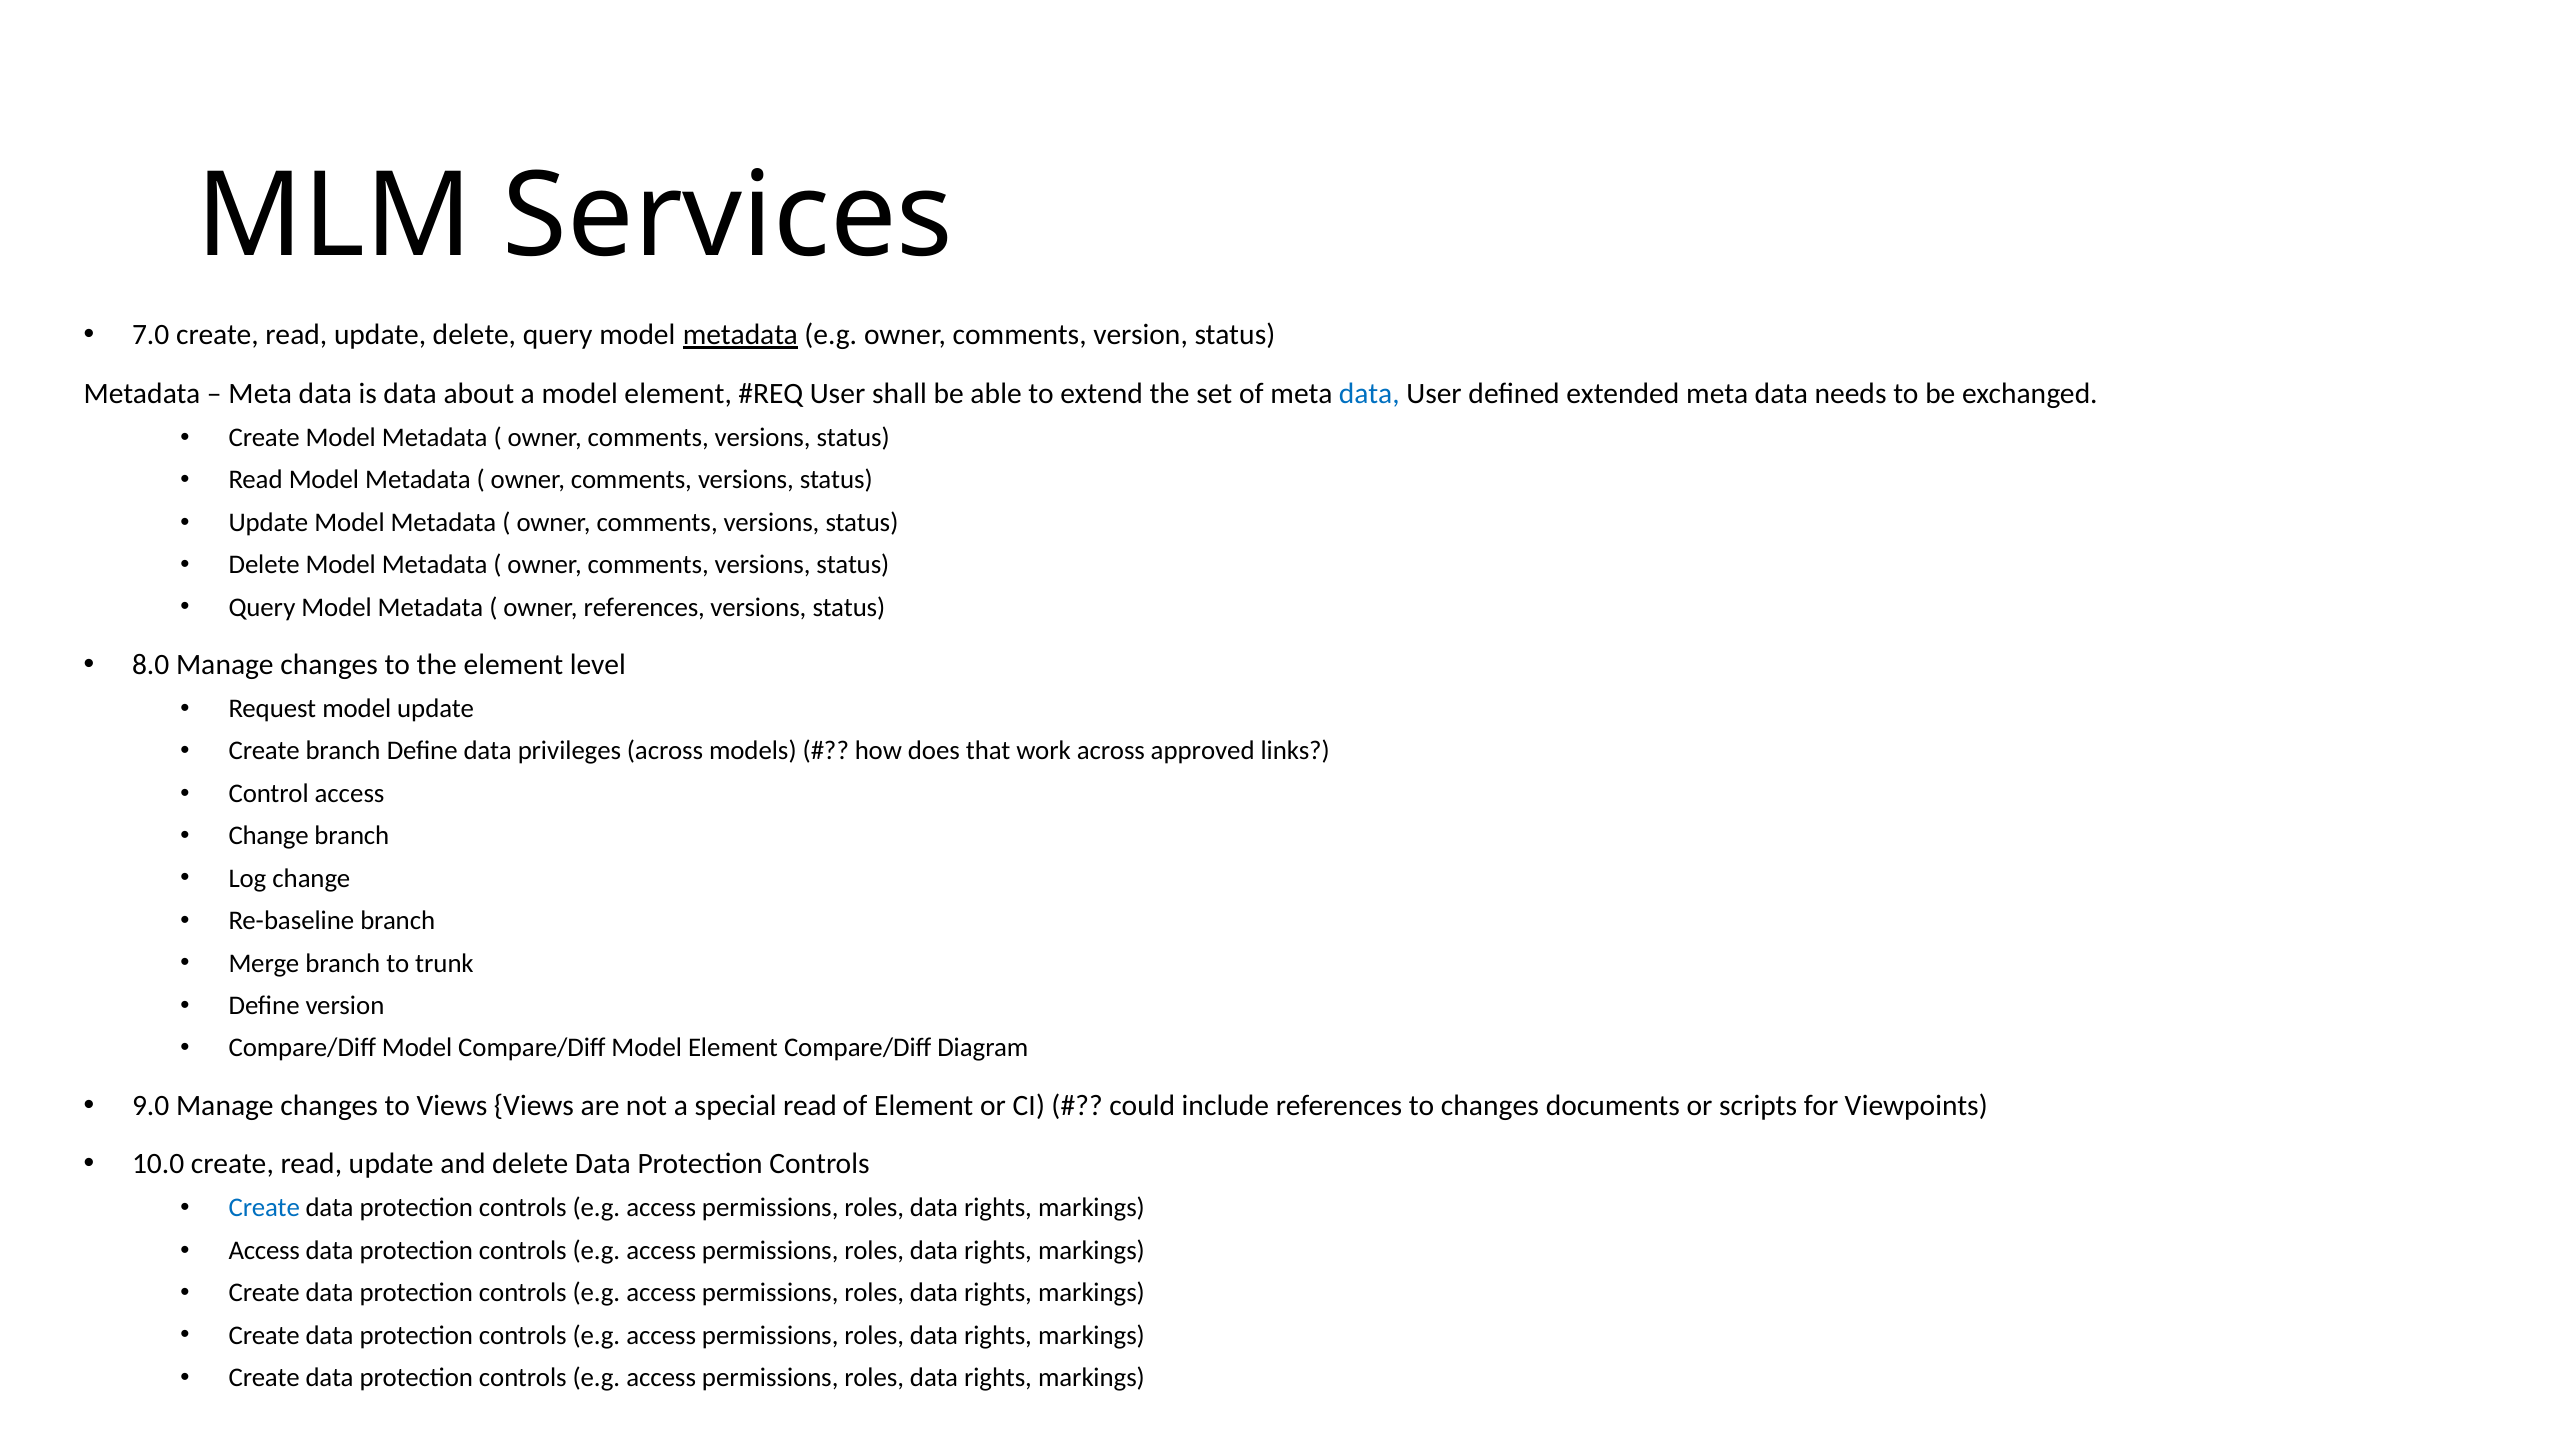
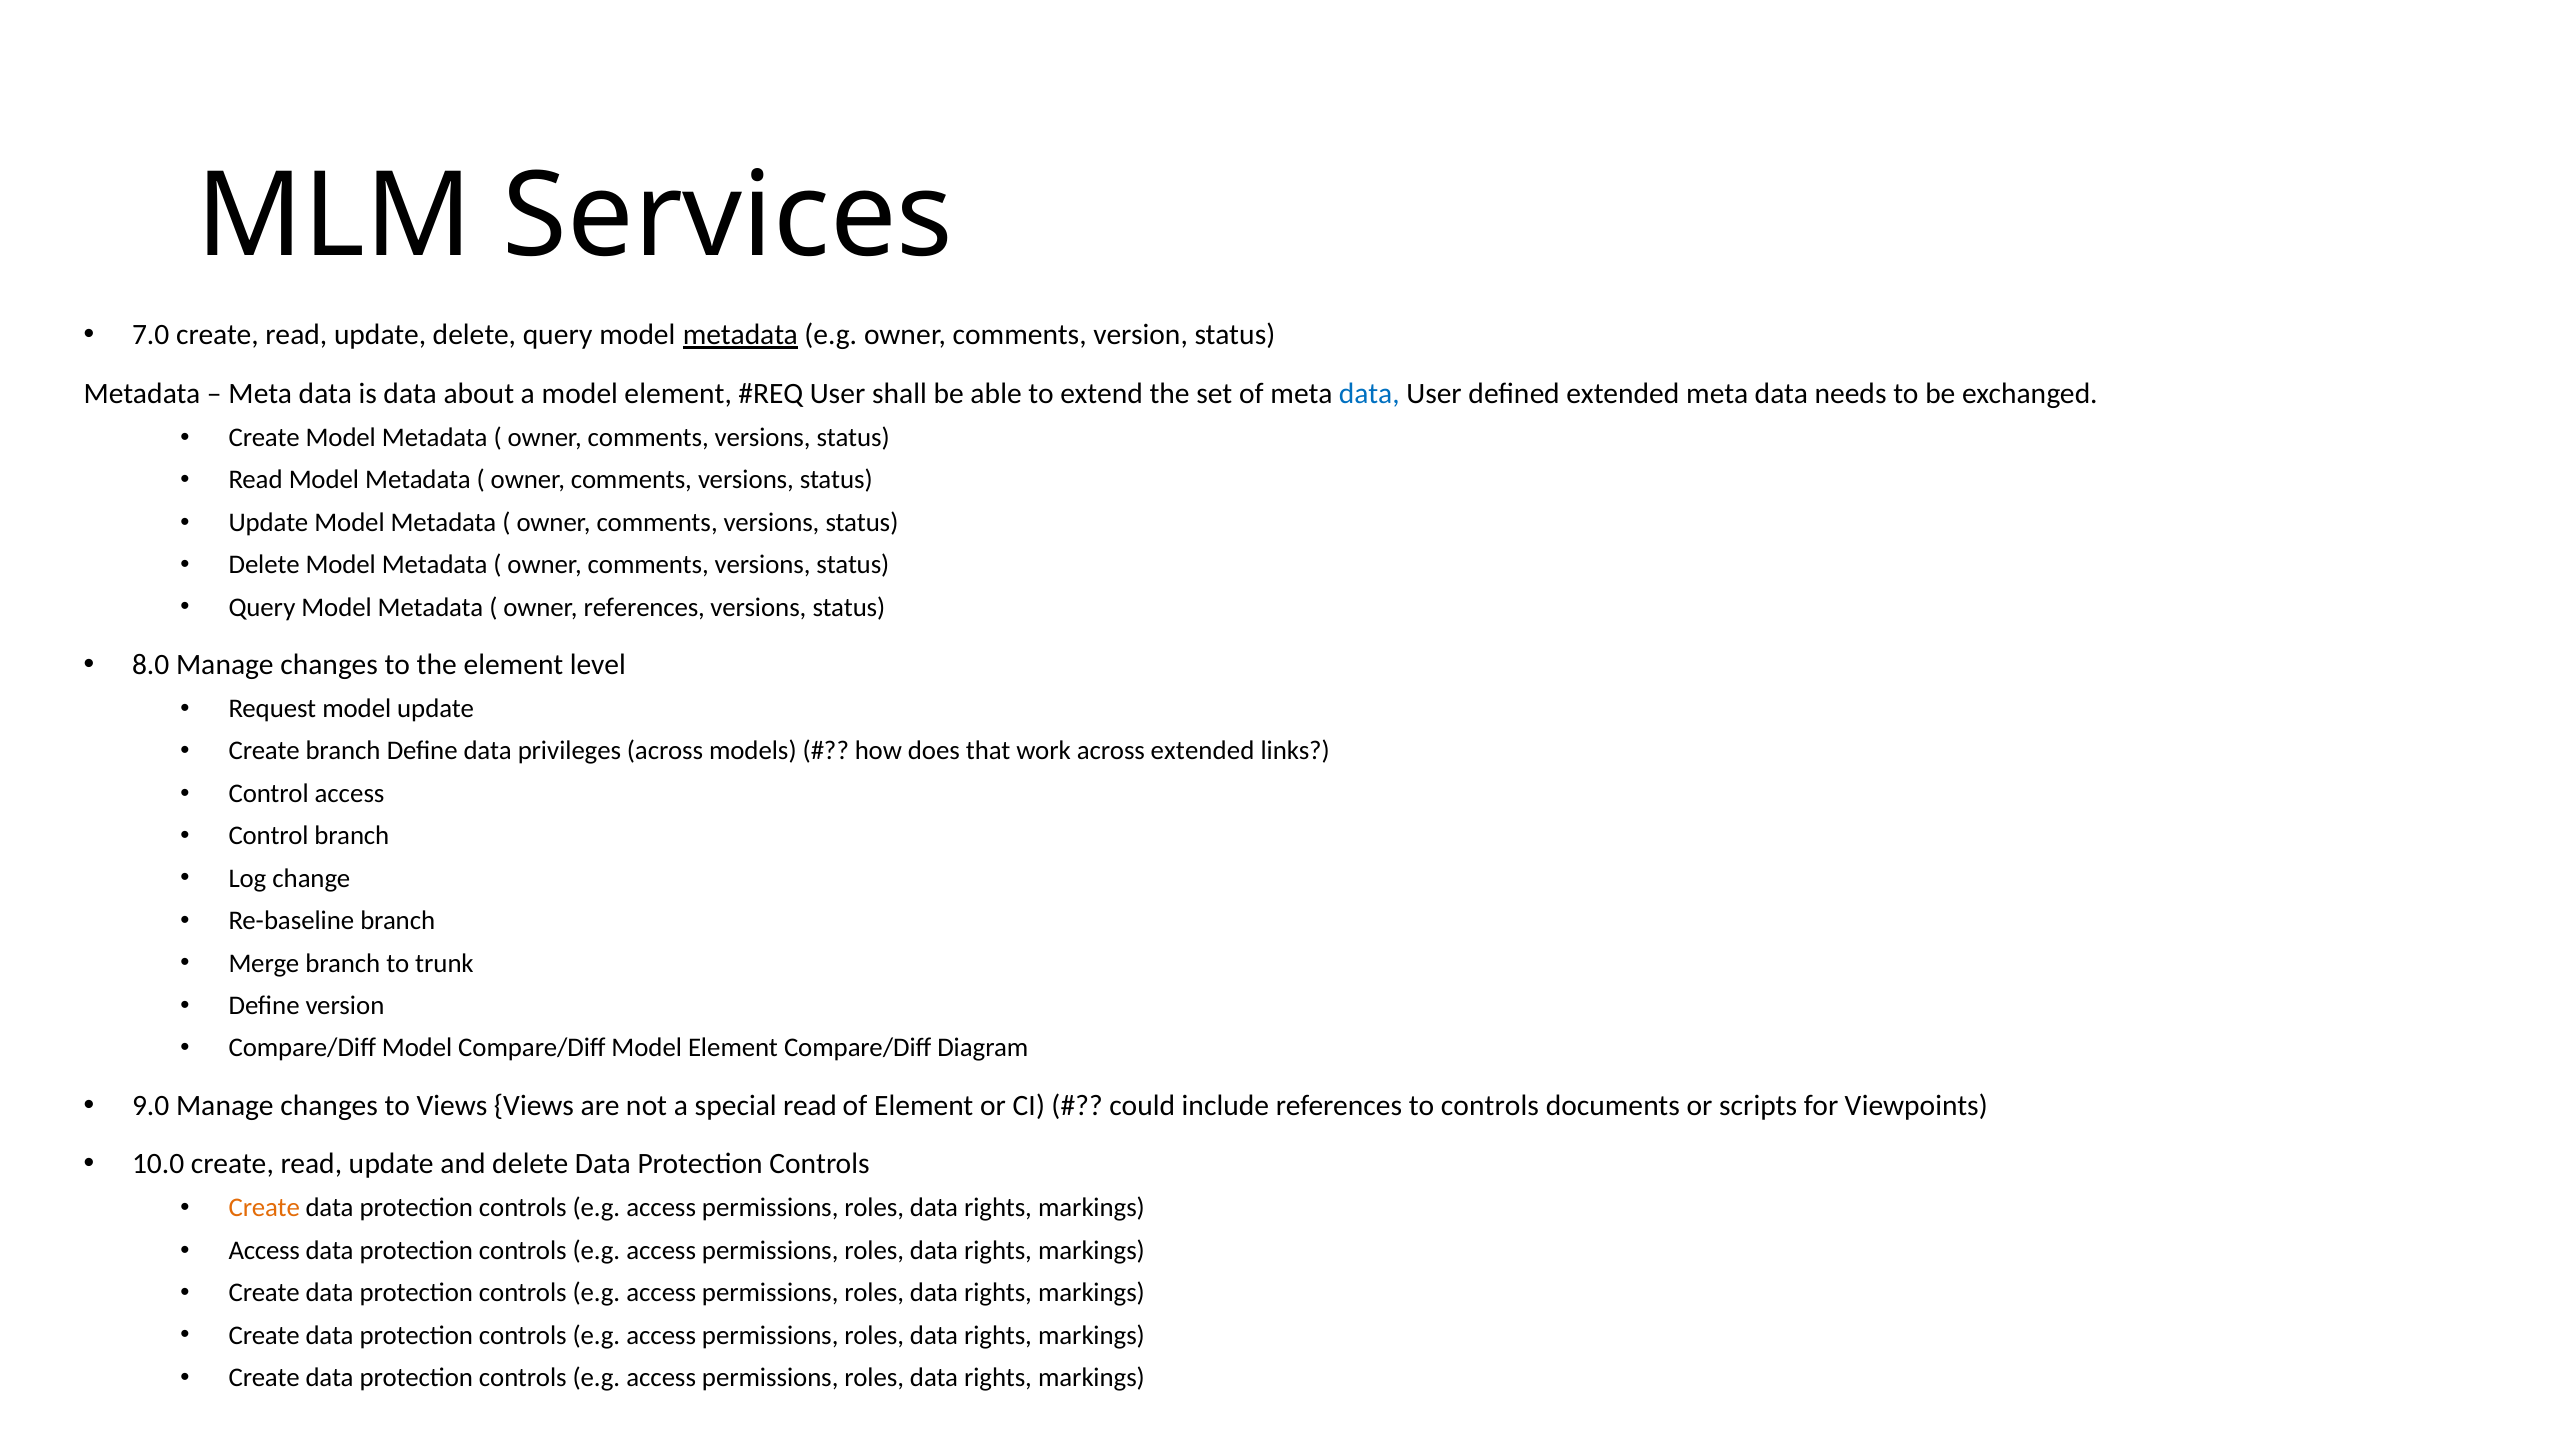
across approved: approved -> extended (1203, 751)
Change: Change -> Control (269, 836)
to changes: changes -> controls (1490, 1105)
Create colour: blue -> orange (264, 1208)
